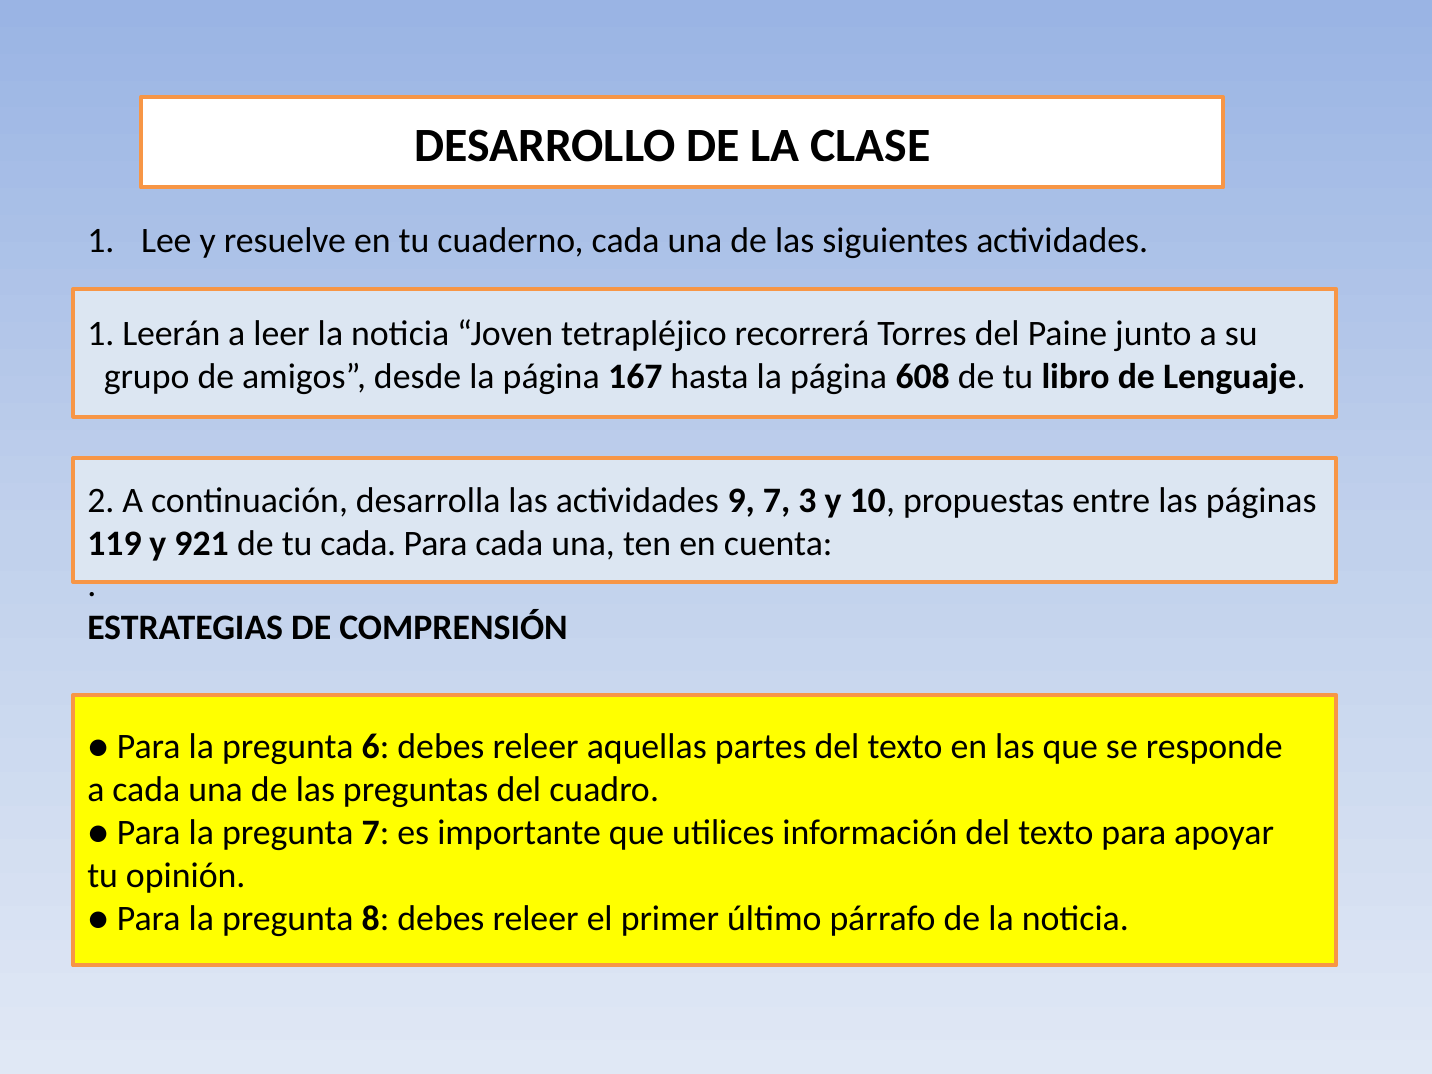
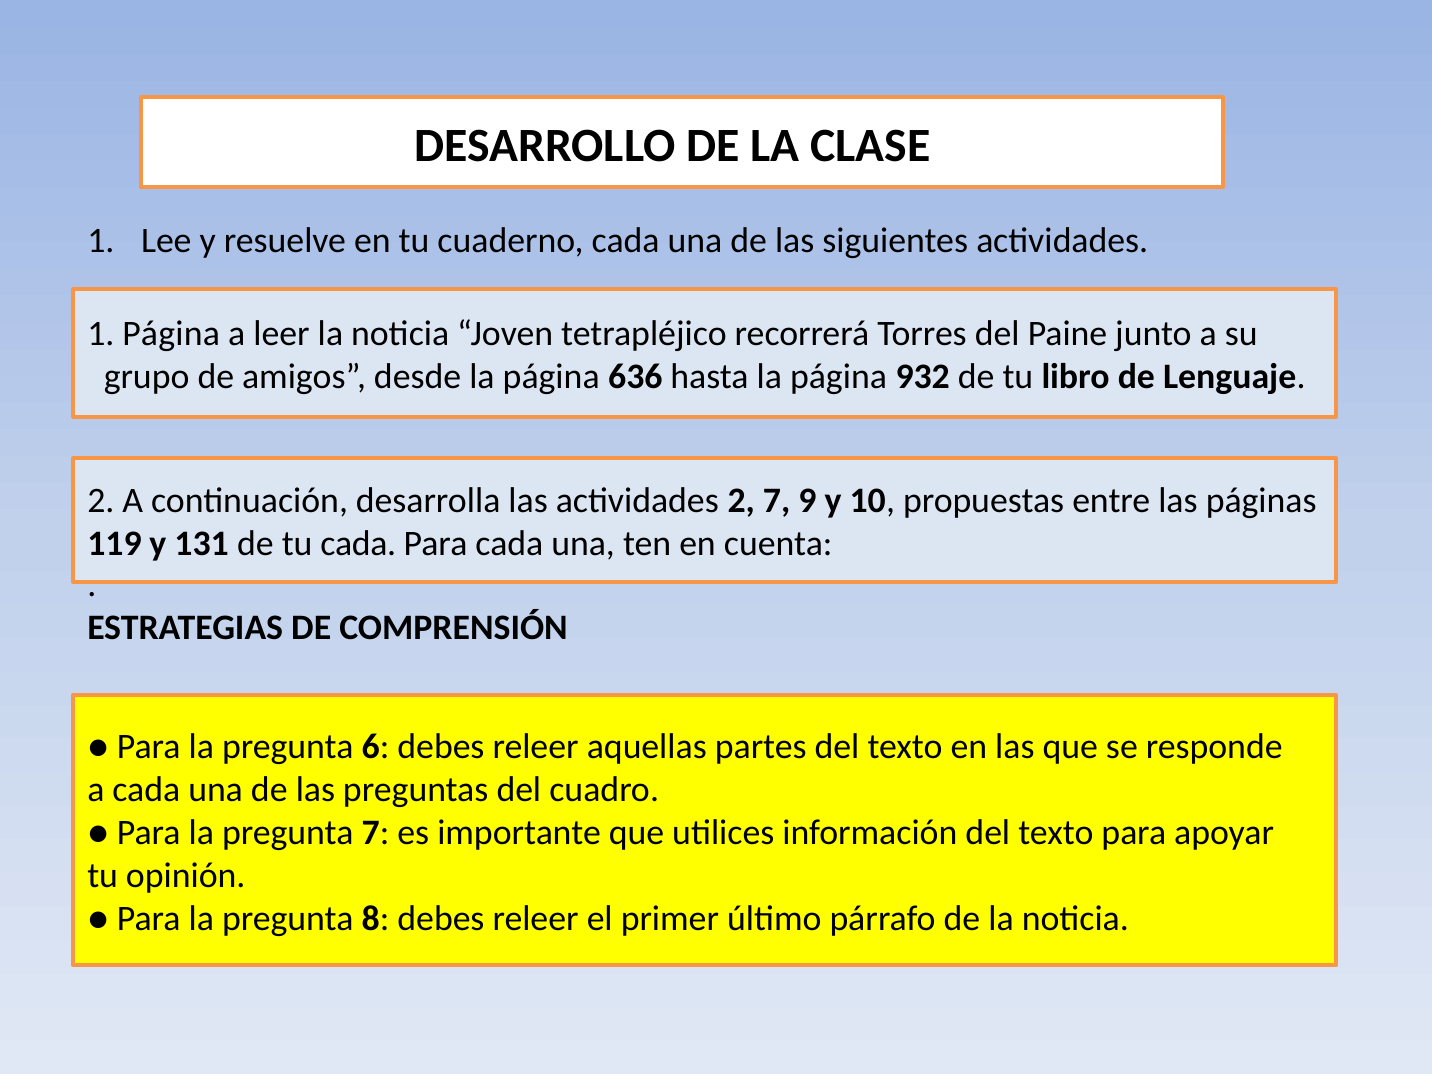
1 Leerán: Leerán -> Página (171, 334)
167: 167 -> 636 (635, 377)
608: 608 -> 932 (923, 377)
actividades 9: 9 -> 2 (741, 501)
3: 3 -> 9 (807, 501)
921: 921 -> 131 (202, 544)
